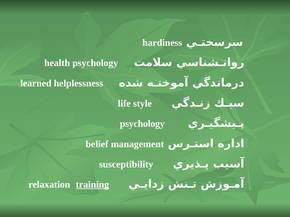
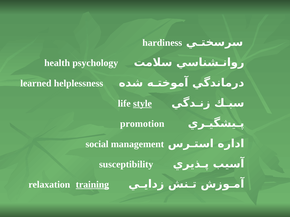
style underline: none -> present (142, 104)
psychology: psychology -> promotion (142, 124)
belief: belief -> social (97, 144)
